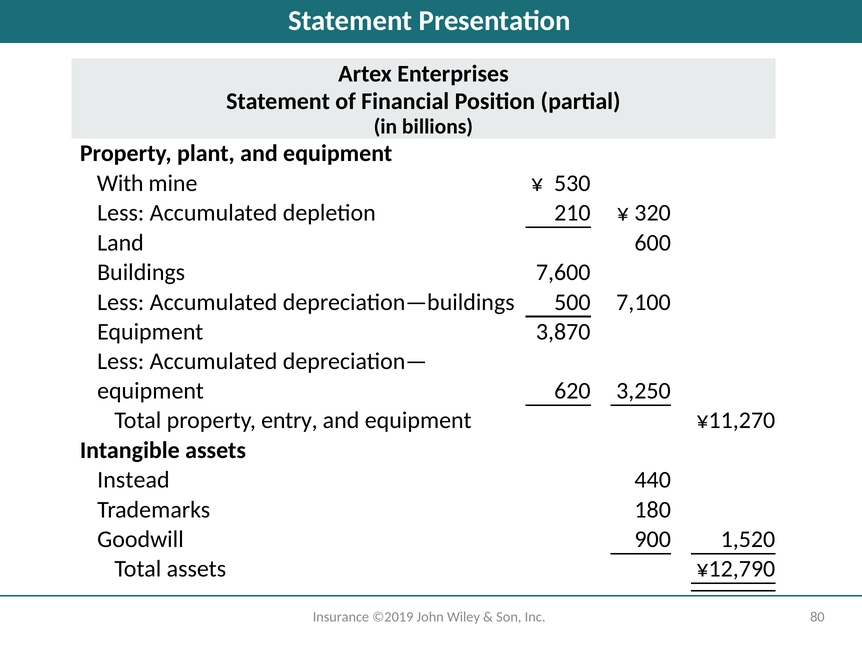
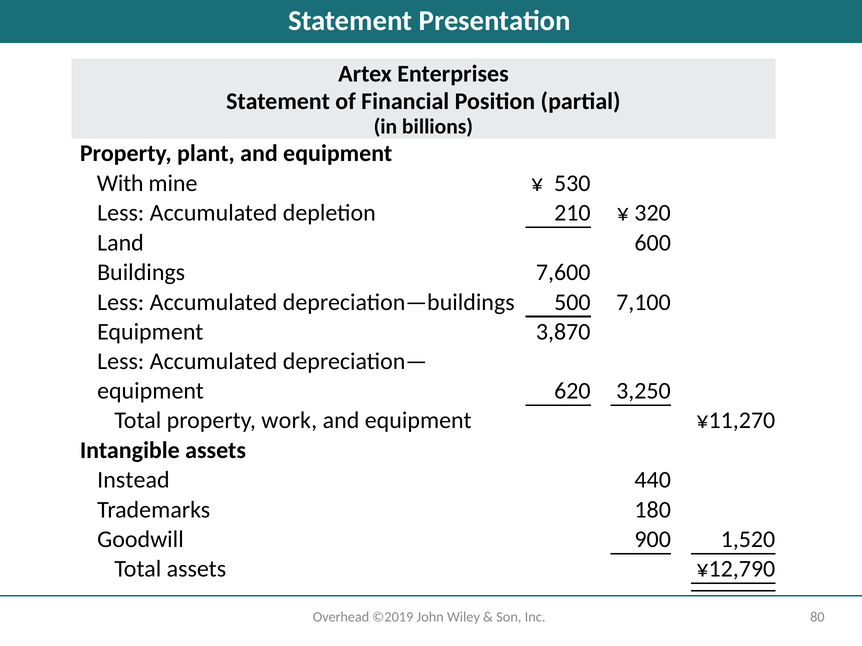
entry: entry -> work (289, 421)
Insurance: Insurance -> Overhead (341, 617)
